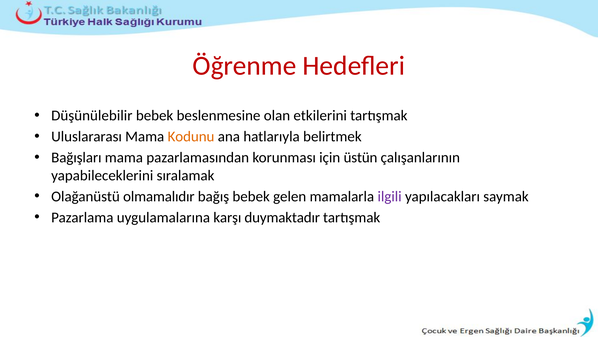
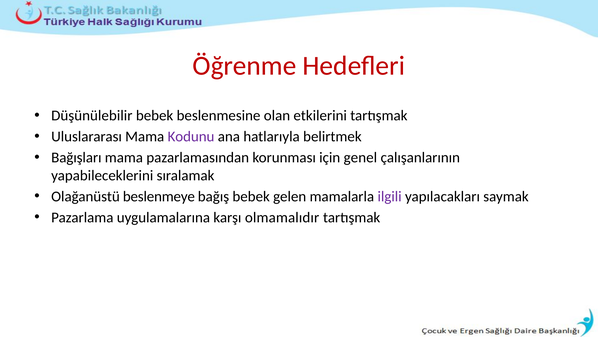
Kodunu colour: orange -> purple (191, 136)
üstün: üstün -> genel (360, 157)
olmamalıdır: olmamalıdır -> beslenmeye (159, 196)
duymaktadır: duymaktadır -> olmamalıdır (282, 217)
